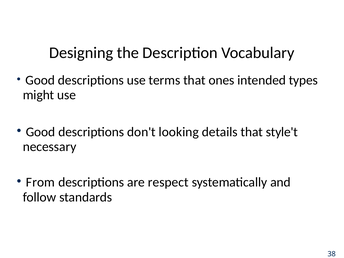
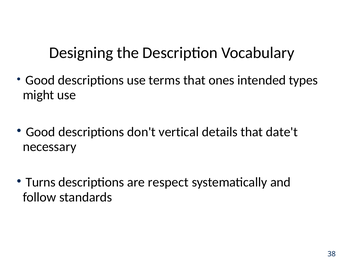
looking: looking -> vertical (179, 132)
style't: style't -> date't (282, 132)
From: From -> Turns (41, 182)
